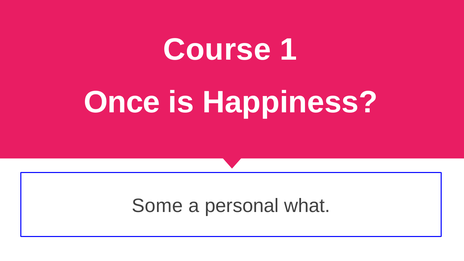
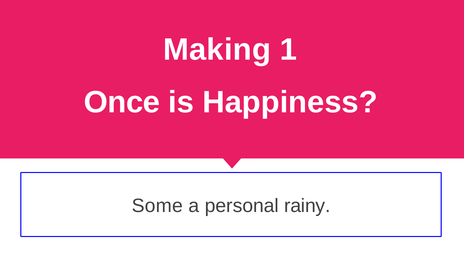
Course: Course -> Making (217, 50)
what: what -> rainy (307, 206)
